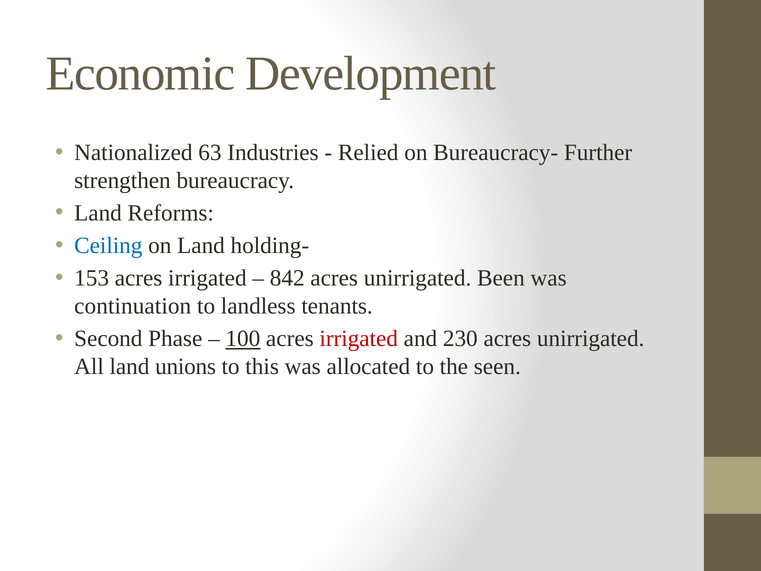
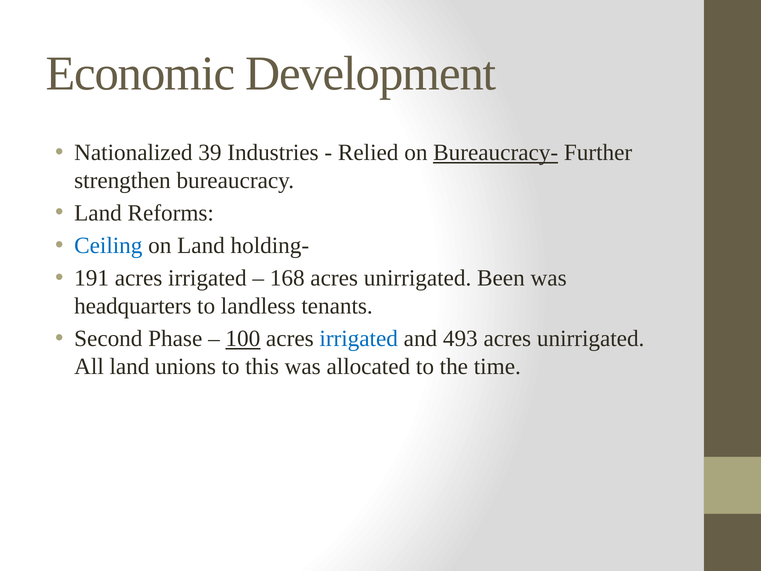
63: 63 -> 39 (210, 153)
Bureaucracy- underline: none -> present (496, 153)
153: 153 -> 191 (92, 278)
842: 842 -> 168 (287, 278)
continuation: continuation -> headquarters (133, 306)
irrigated colour: red -> blue (359, 338)
230: 230 -> 493 (460, 338)
seen: seen -> time (497, 366)
